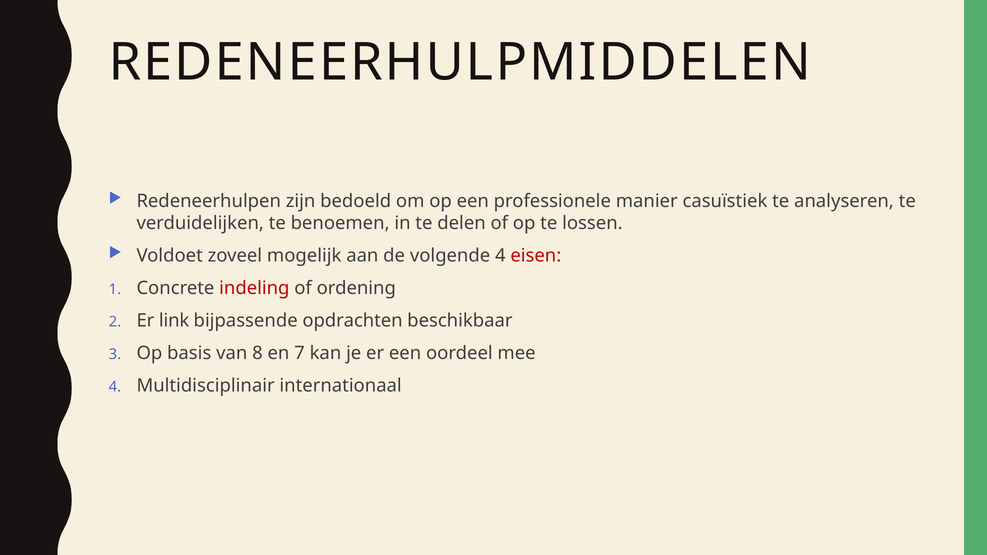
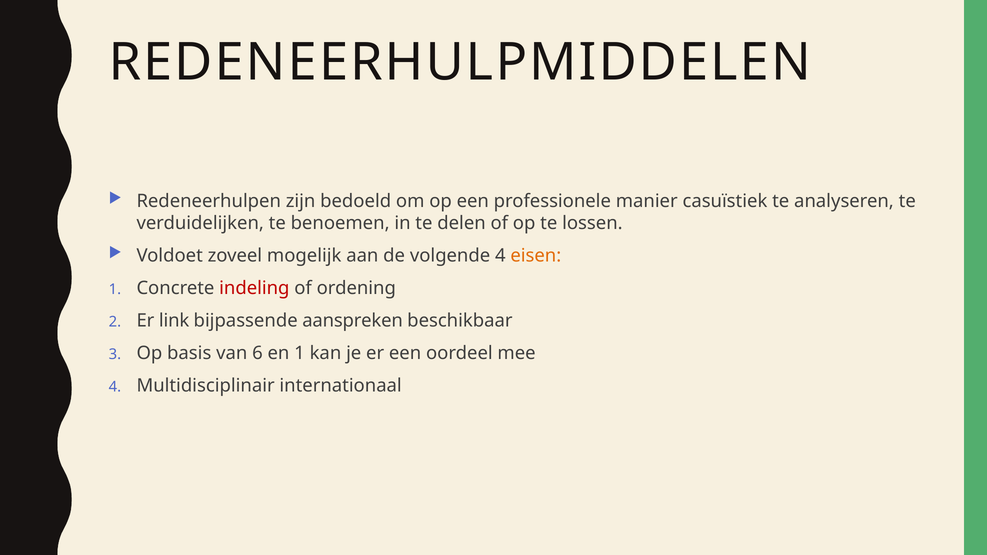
eisen colour: red -> orange (536, 256)
opdrachten: opdrachten -> aanspreken (353, 321)
8: 8 -> 6 (257, 353)
en 7: 7 -> 1 (300, 353)
